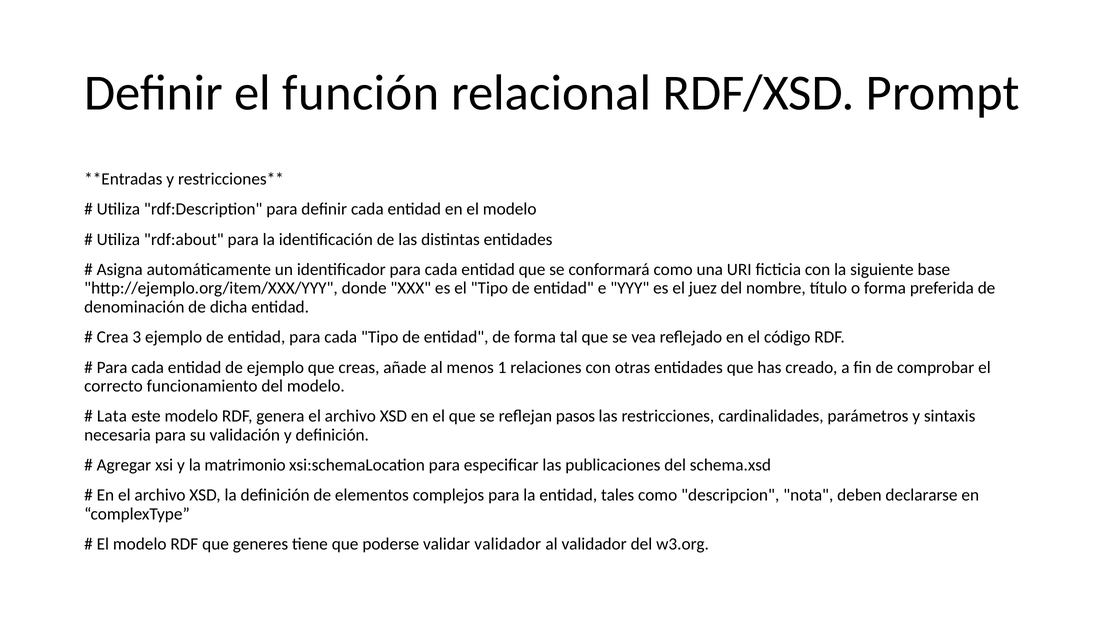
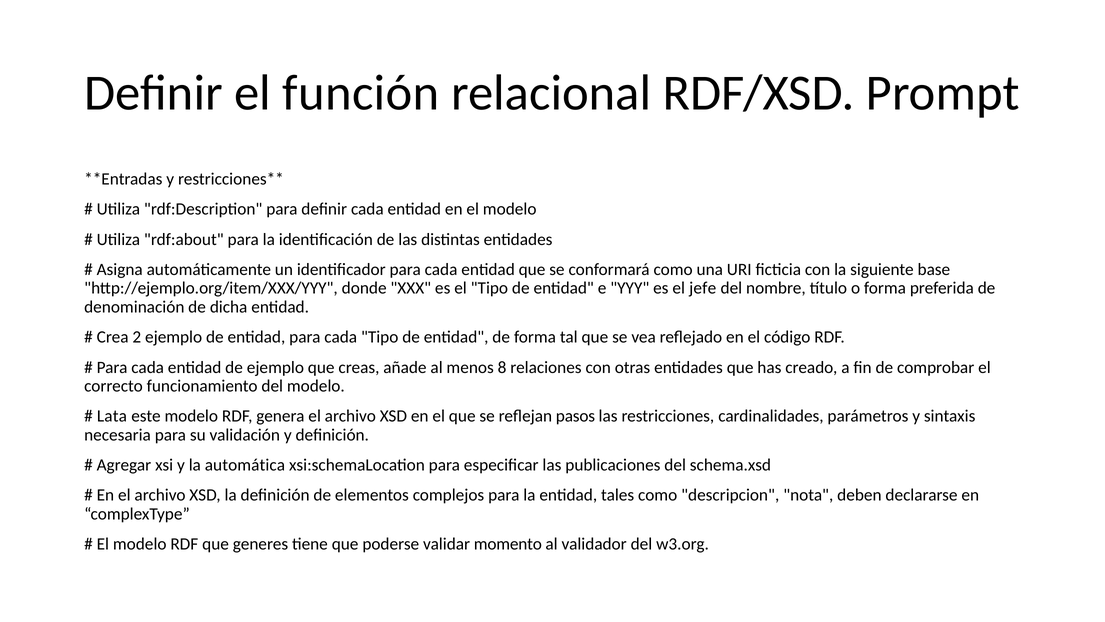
juez: juez -> jefe (703, 288)
3: 3 -> 2 (137, 337)
1: 1 -> 8 (502, 367)
matrimonio: matrimonio -> automática (245, 465)
validar validador: validador -> momento (508, 544)
